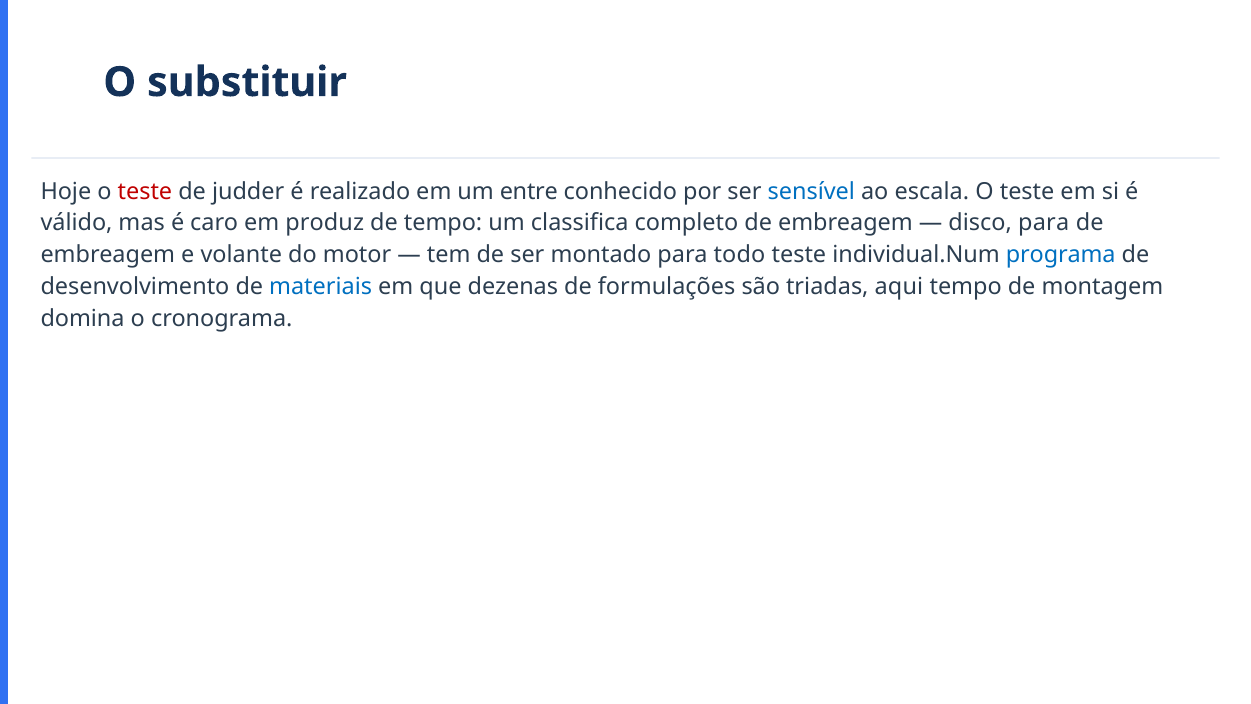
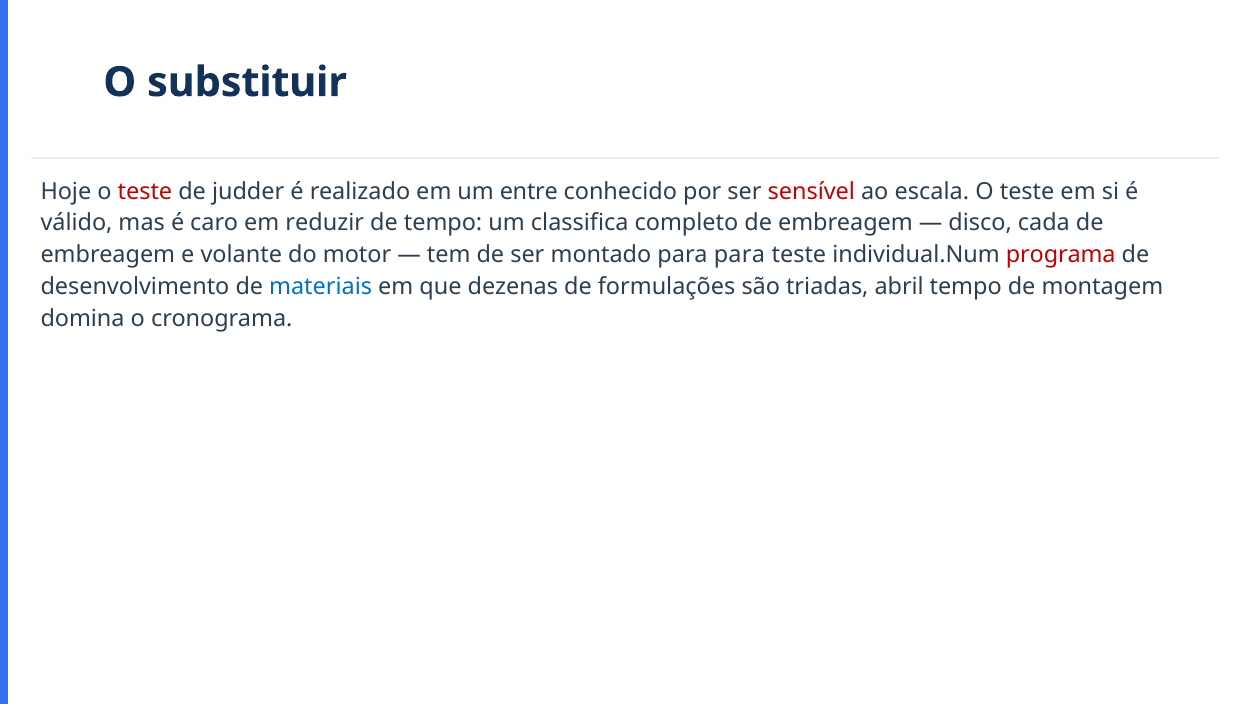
sensível colour: blue -> red (811, 191)
produz: produz -> reduzir (325, 223)
disco para: para -> cada (1044, 223)
para todo: todo -> para (739, 255)
programa colour: blue -> red (1061, 255)
aqui: aqui -> abril (899, 287)
